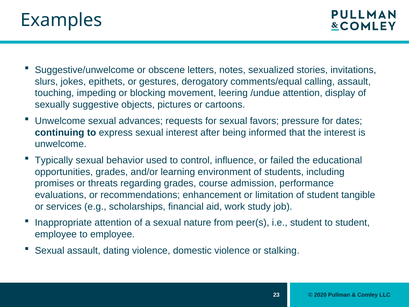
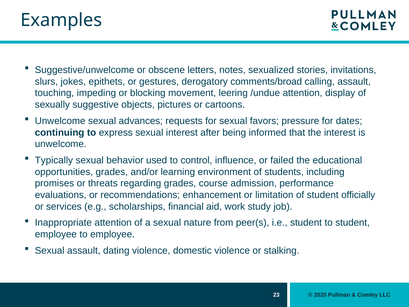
comments/equal: comments/equal -> comments/broad (266, 81)
tangible: tangible -> officially (358, 195)
